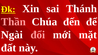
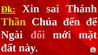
Thần colour: pink -> yellow (13, 22)
